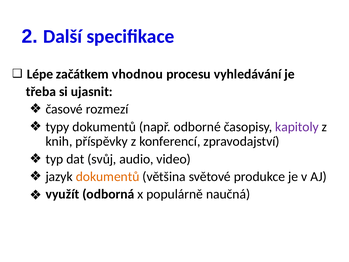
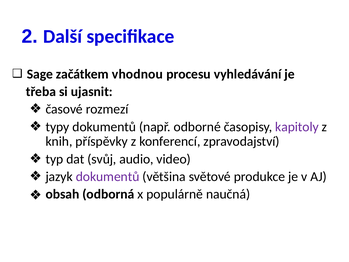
Lépe: Lépe -> Sage (40, 74)
dokumentů colour: orange -> purple (108, 176)
využít: využít -> obsah (62, 194)
